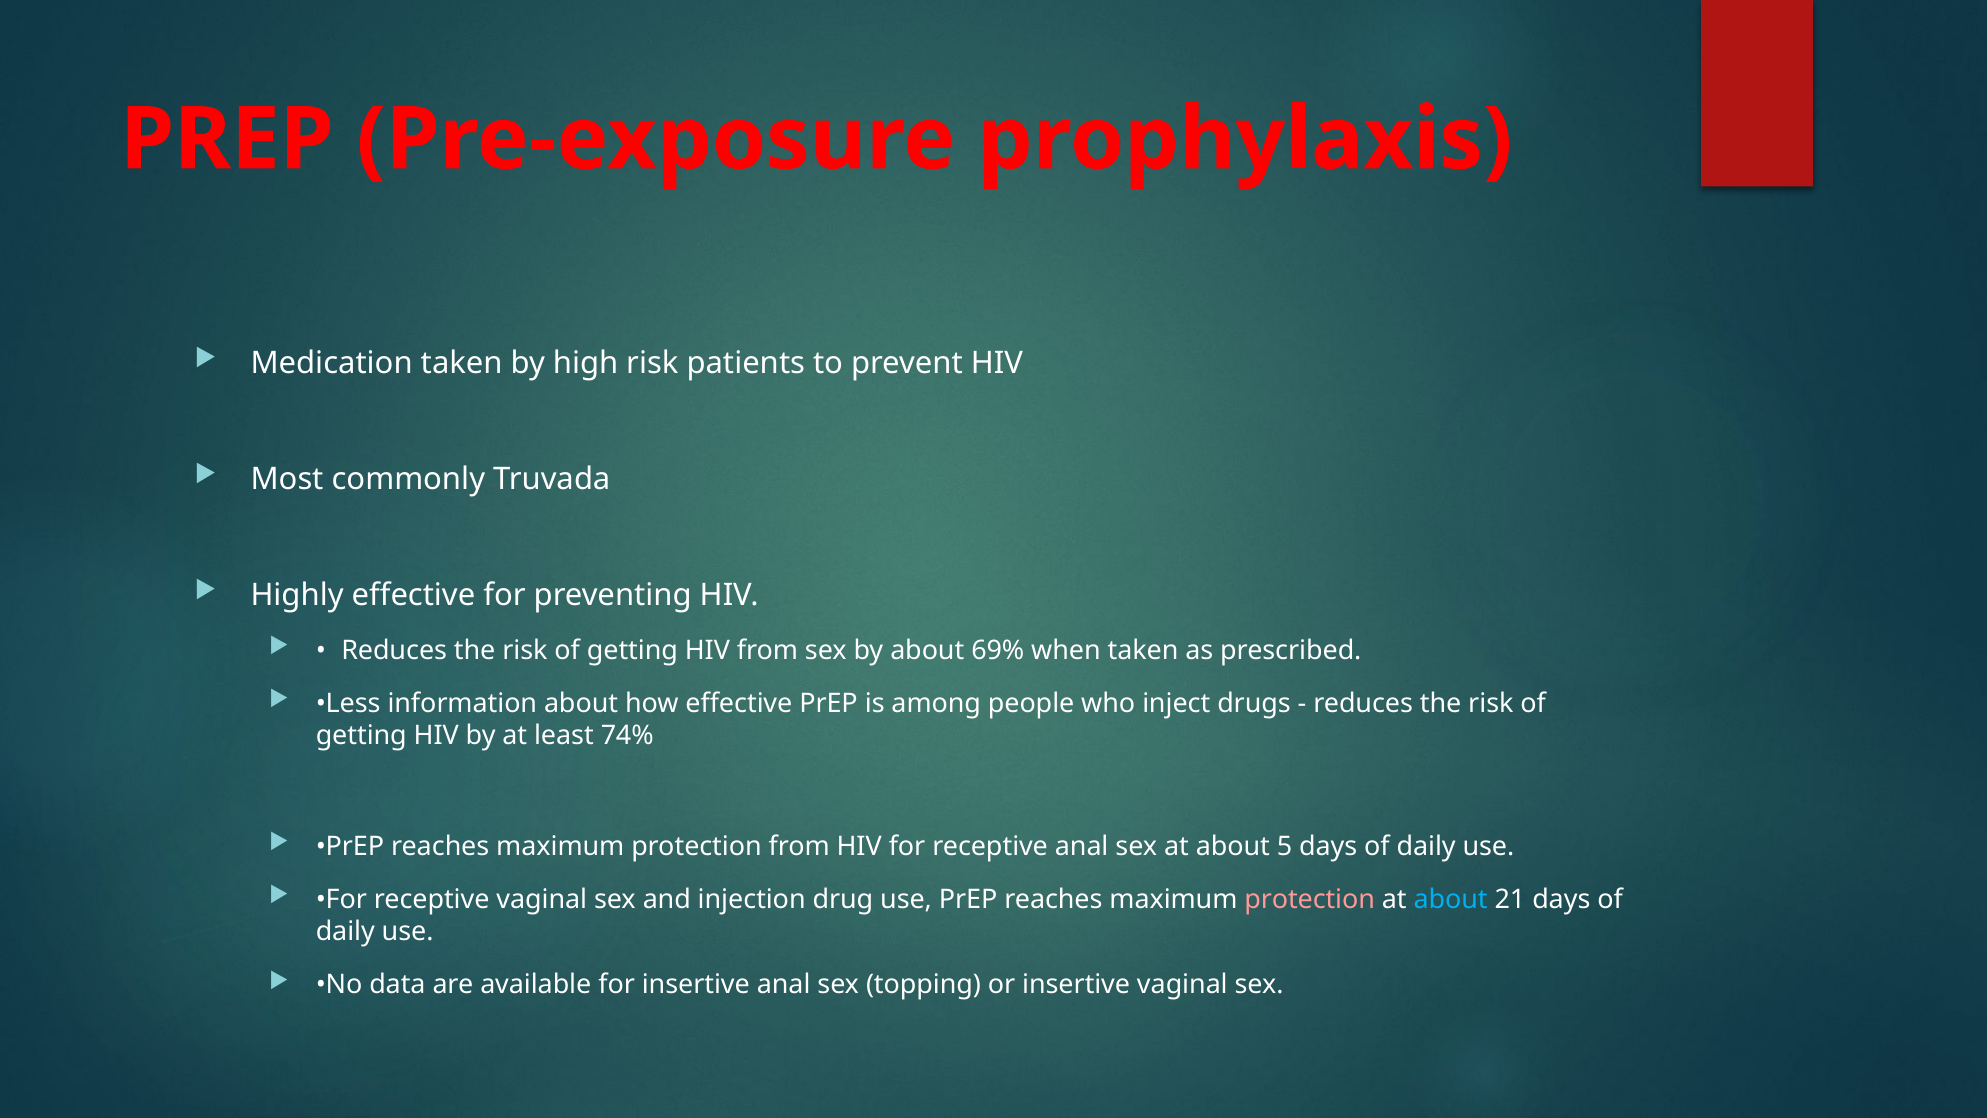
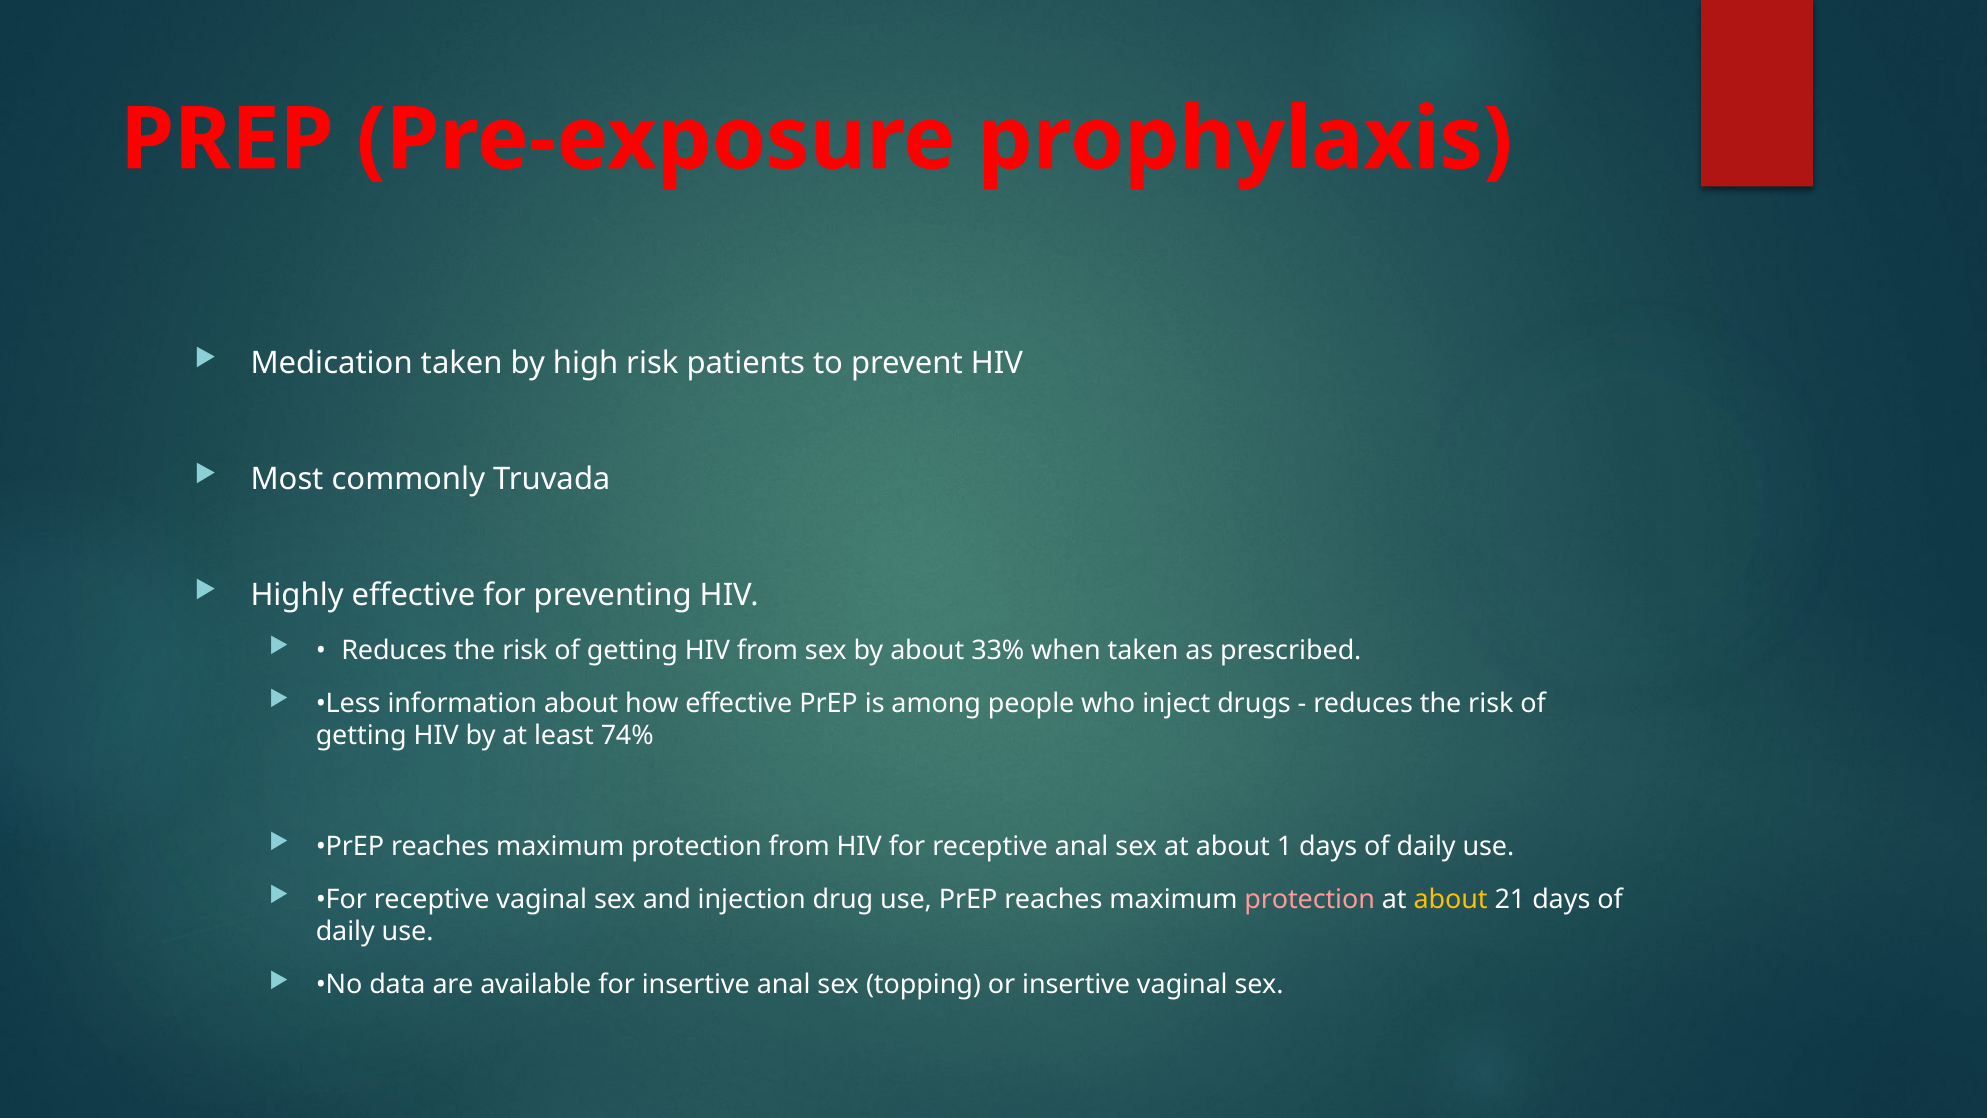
69%: 69% -> 33% (998, 650)
5: 5 -> 1 (1285, 846)
about colour: light blue -> yellow (1451, 899)
